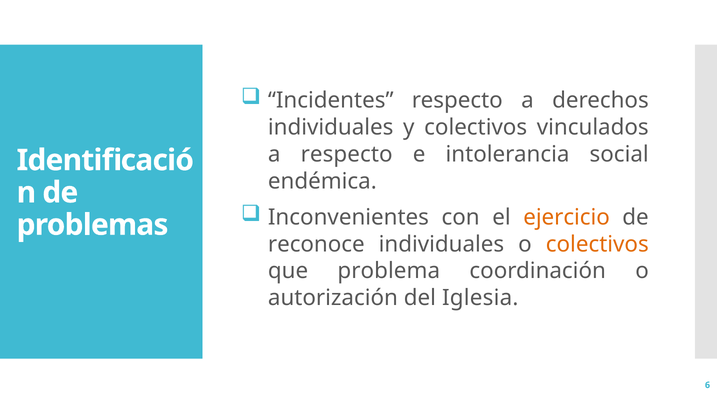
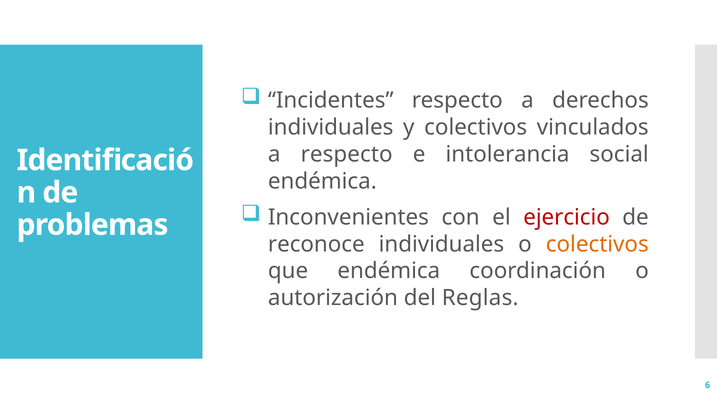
ejercicio colour: orange -> red (567, 217)
que problema: problema -> endémica (389, 271)
Iglesia: Iglesia -> Reglas (480, 298)
